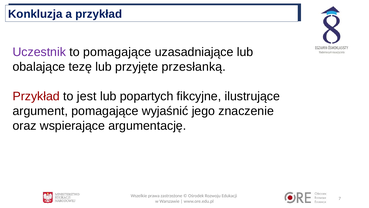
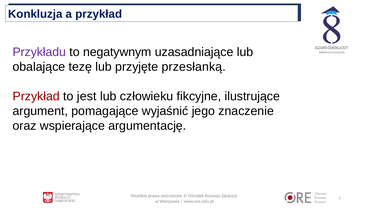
Uczestnik: Uczestnik -> Przykładu (39, 52)
to pomagające: pomagające -> negatywnym (117, 52)
popartych: popartych -> człowieku (147, 96)
